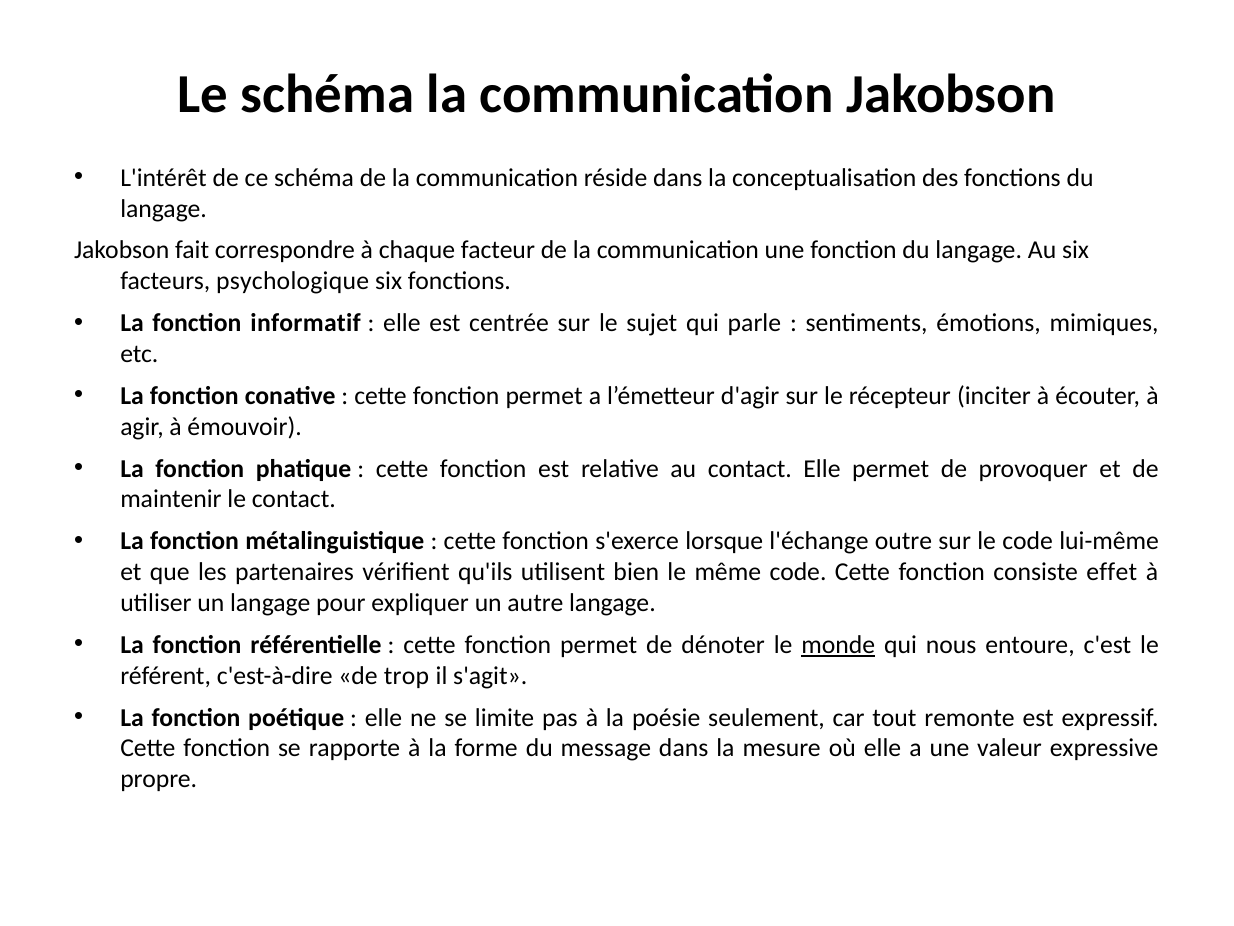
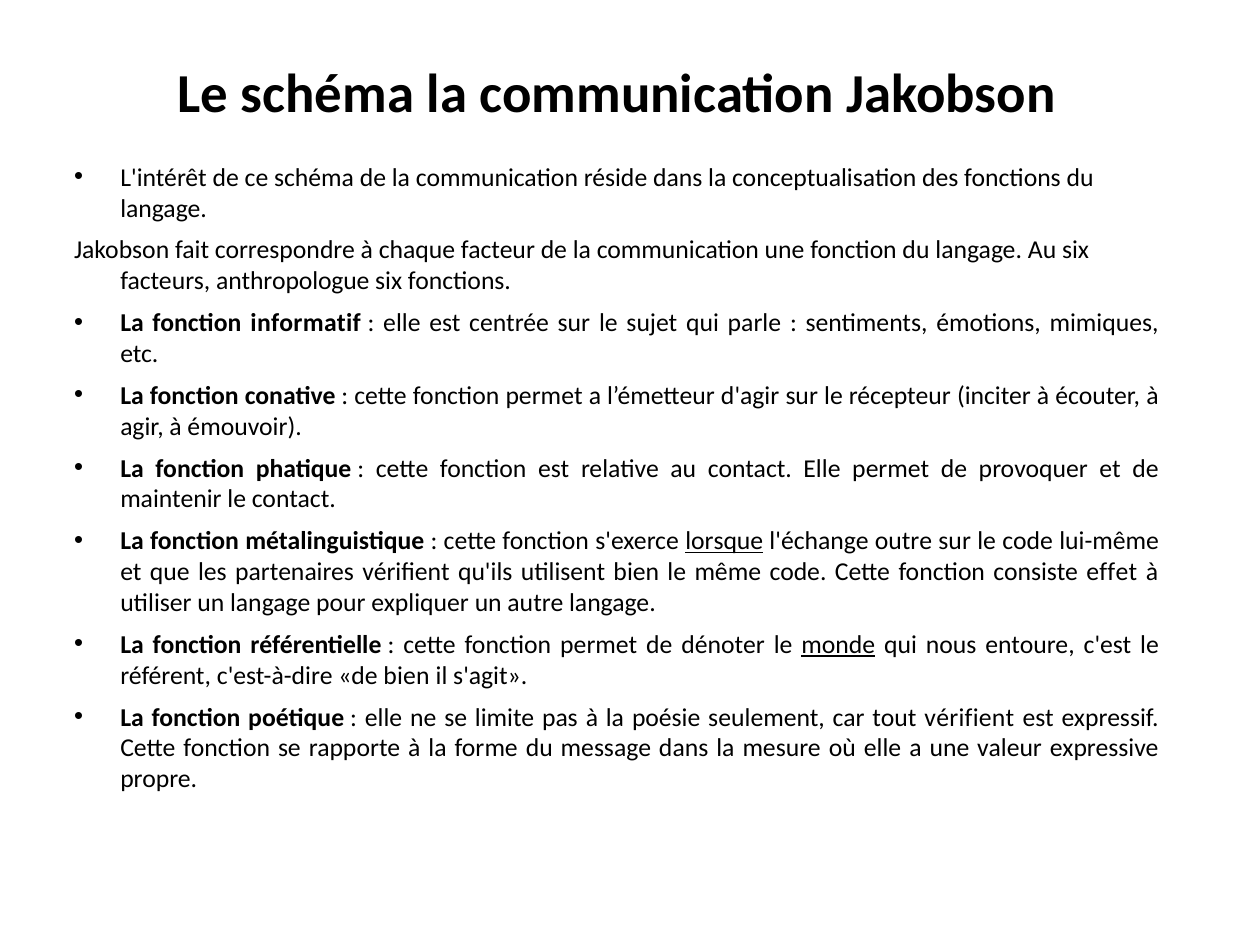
psychologique: psychologique -> anthropologue (293, 281)
lorsque underline: none -> present (724, 541)
de trop: trop -> bien (407, 675)
tout remonte: remonte -> vérifient (969, 717)
